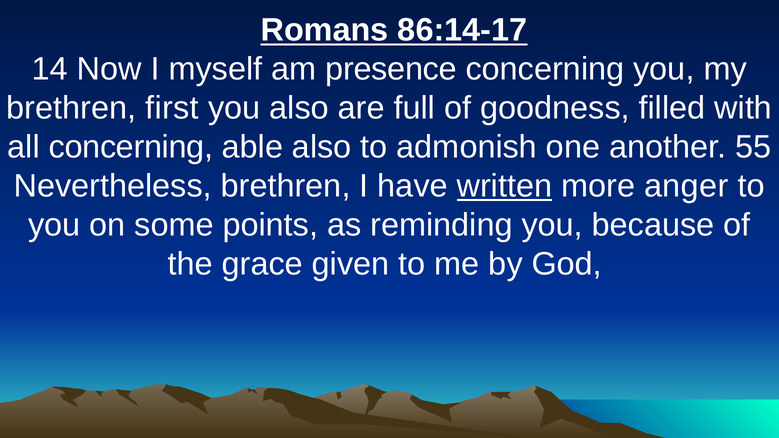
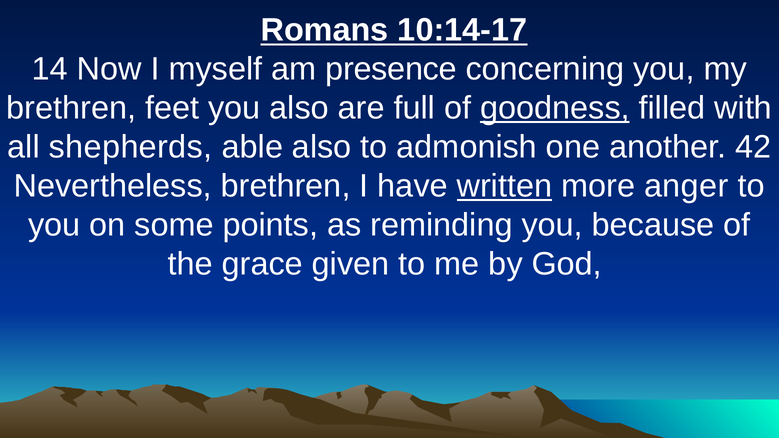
86:14-17: 86:14-17 -> 10:14-17 (462, 30)
first: first -> feet (172, 108)
goodness underline: none -> present (555, 108)
all concerning: concerning -> shepherds (131, 147)
55: 55 -> 42 (753, 147)
